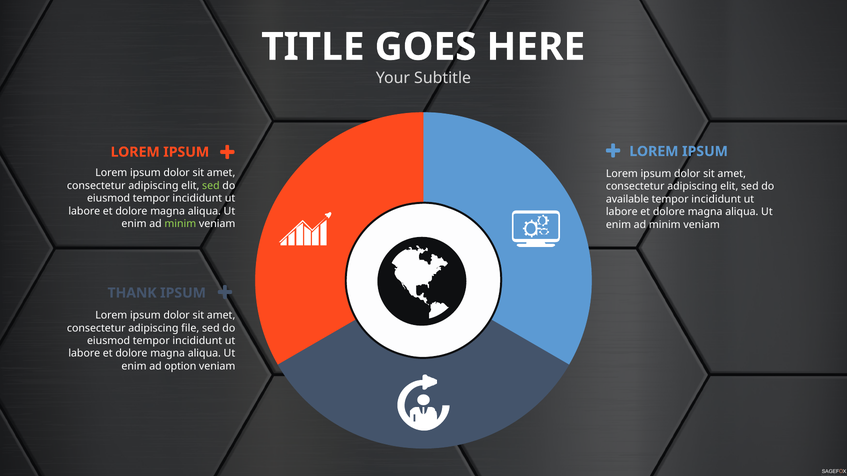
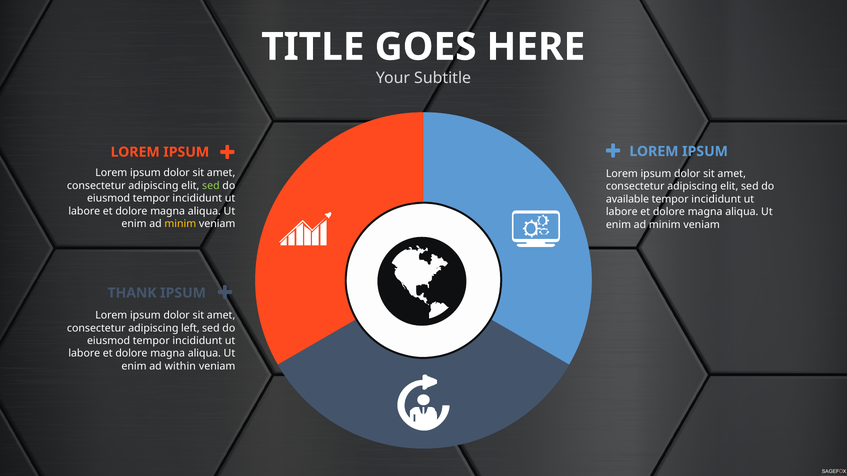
minim colour: light green -> yellow (180, 224)
file: file -> left (190, 328)
option: option -> within (180, 366)
